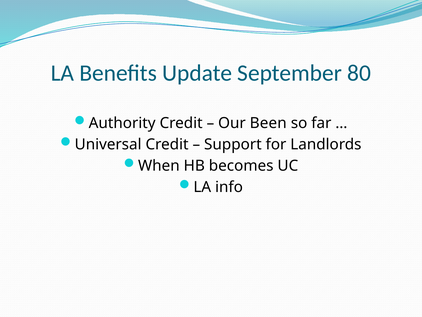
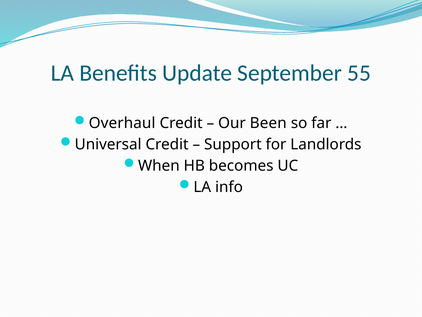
80: 80 -> 55 (359, 73)
Authority: Authority -> Overhaul (122, 123)
